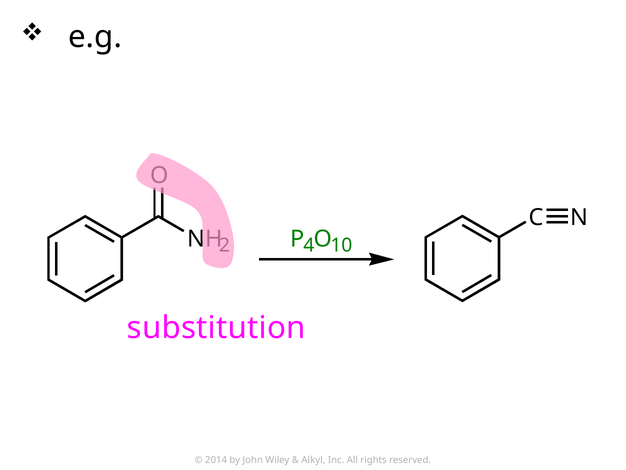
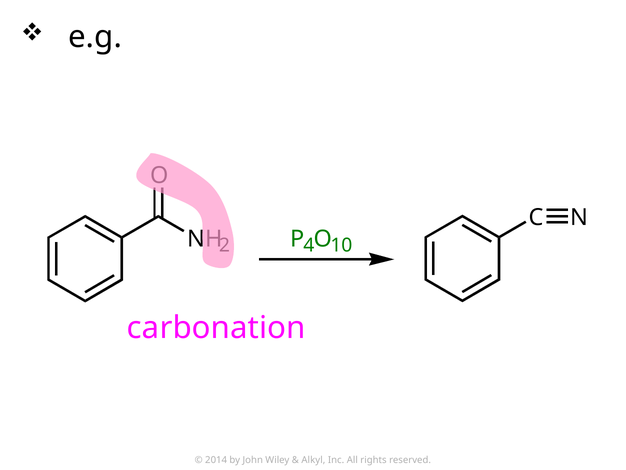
substitution: substitution -> carbonation (216, 328)
